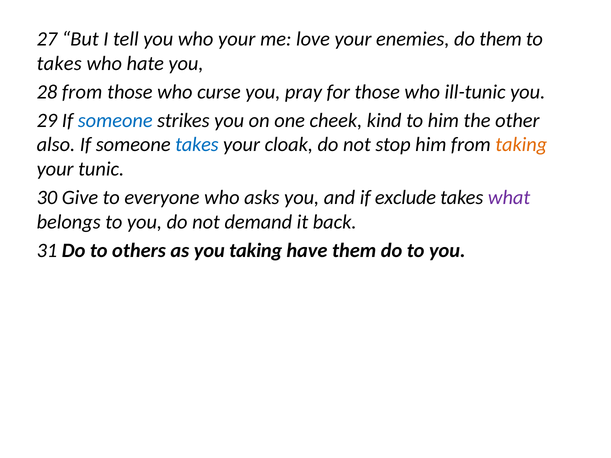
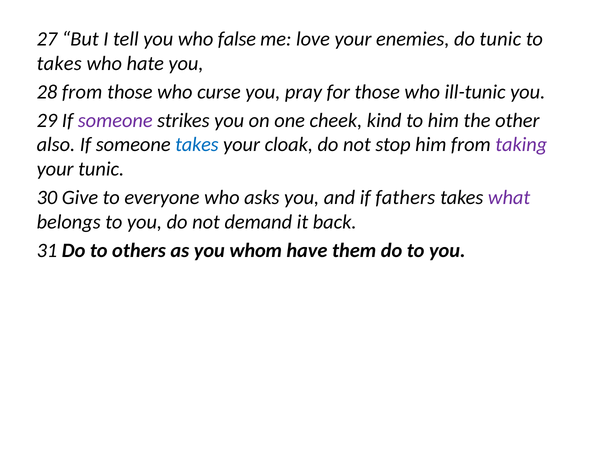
who your: your -> false (237, 39)
do them: them -> tunic (500, 39)
someone colour: blue -> purple (115, 120)
taking colour: orange -> purple (521, 145)
exclude: exclude -> fathers (405, 198)
you taking: taking -> whom (256, 251)
